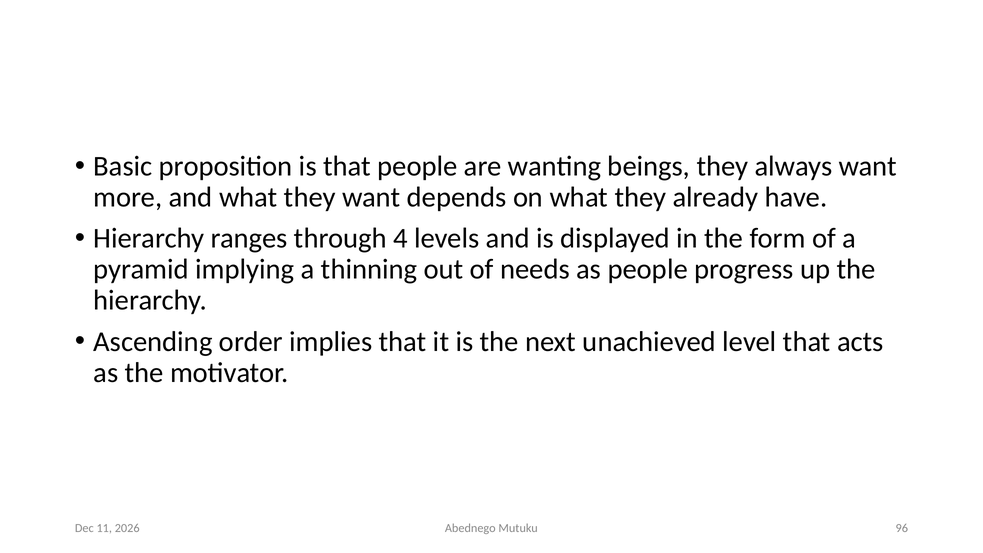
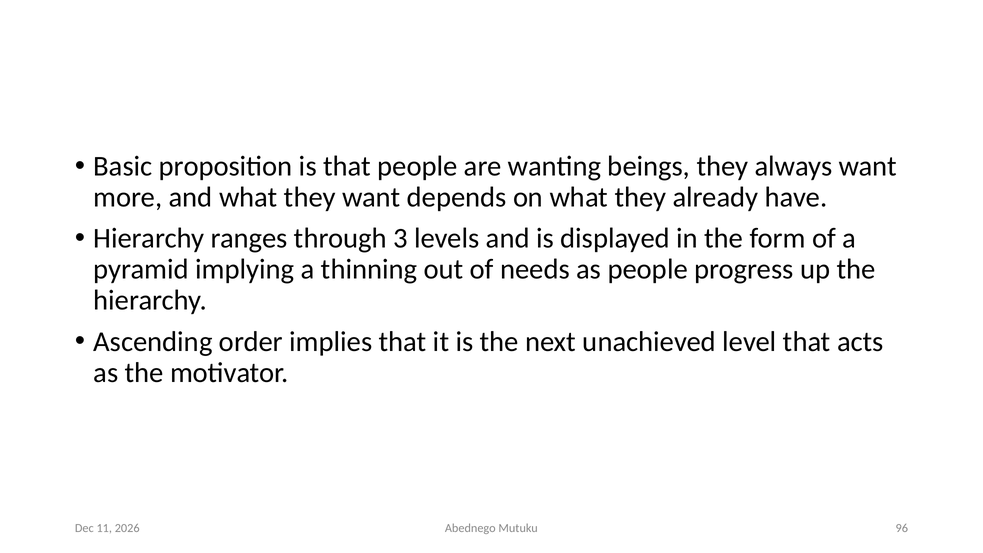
4: 4 -> 3 (400, 238)
